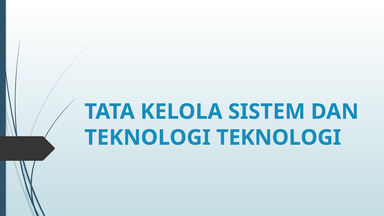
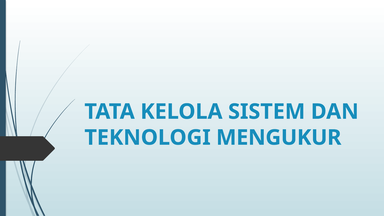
TEKNOLOGI TEKNOLOGI: TEKNOLOGI -> MENGUKUR (279, 138)
